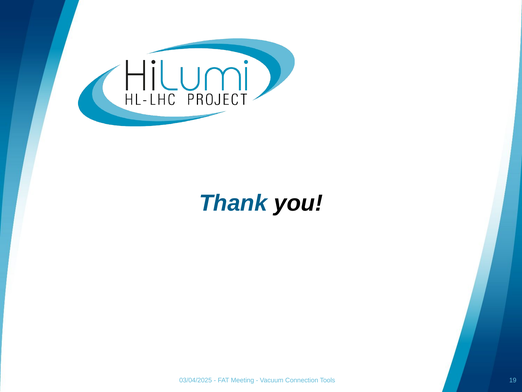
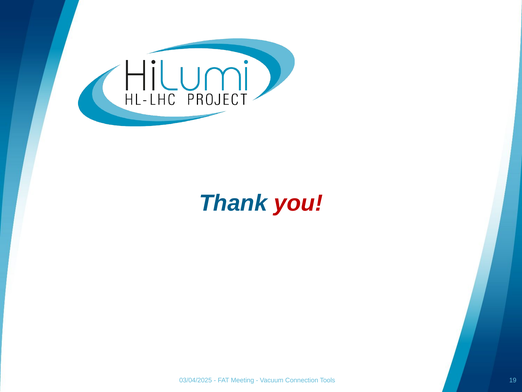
you colour: black -> red (298, 203)
